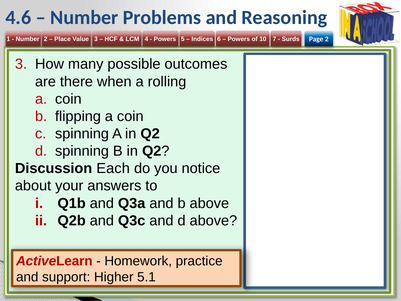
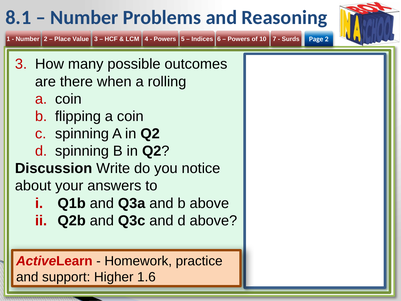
4.6: 4.6 -> 8.1 (18, 18)
Each: Each -> Write (113, 168)
5.1: 5.1 -> 1.6 (146, 277)
